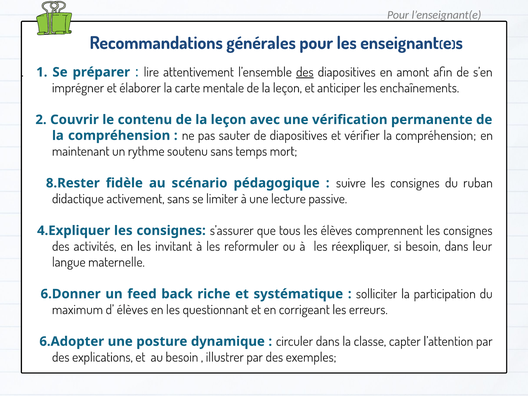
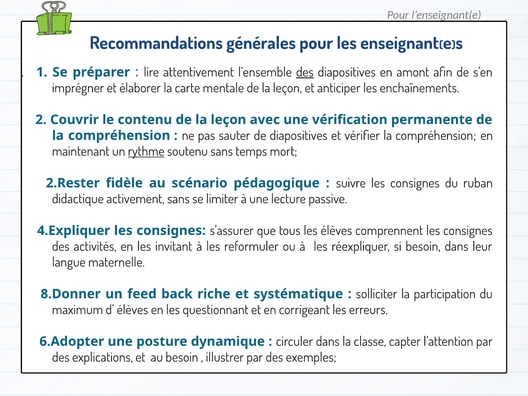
rythme underline: none -> present (146, 151)
8.Rester: 8.Rester -> 2.Rester (73, 183)
6.Donner: 6.Donner -> 8.Donner (71, 294)
